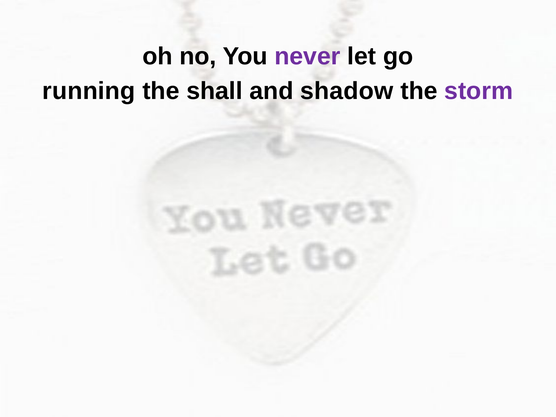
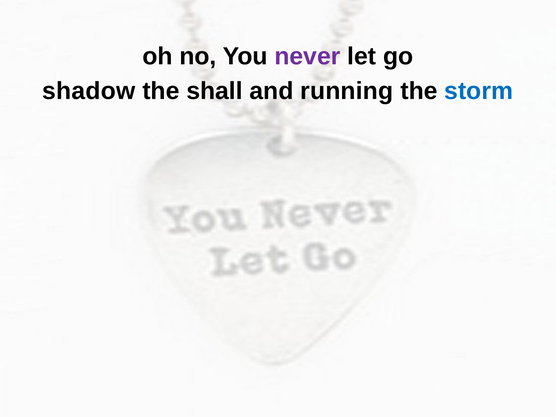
running: running -> shadow (89, 91)
shadow: shadow -> running (347, 91)
storm colour: purple -> blue (479, 91)
